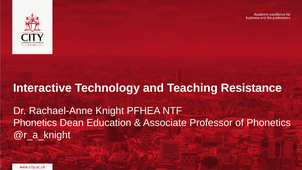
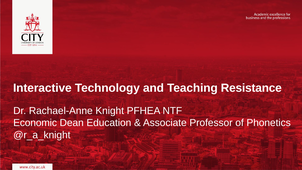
Phonetics: Phonetics -> Economic (35, 123)
